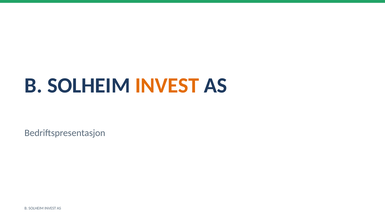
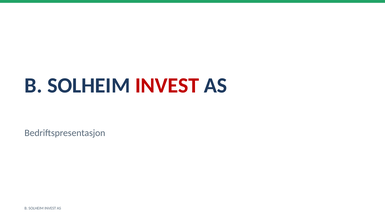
INVEST colour: orange -> red (167, 85)
